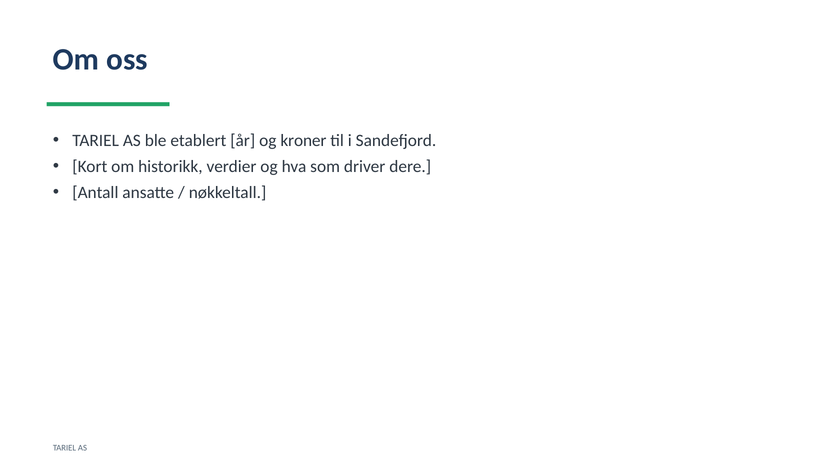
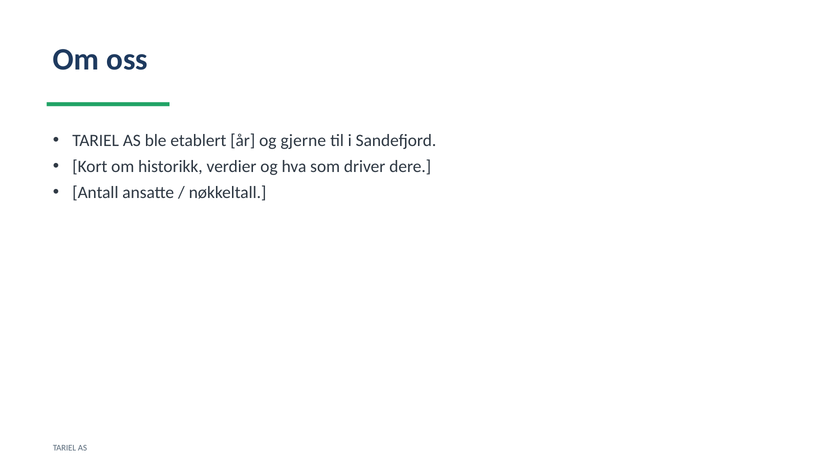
kroner: kroner -> gjerne (303, 141)
